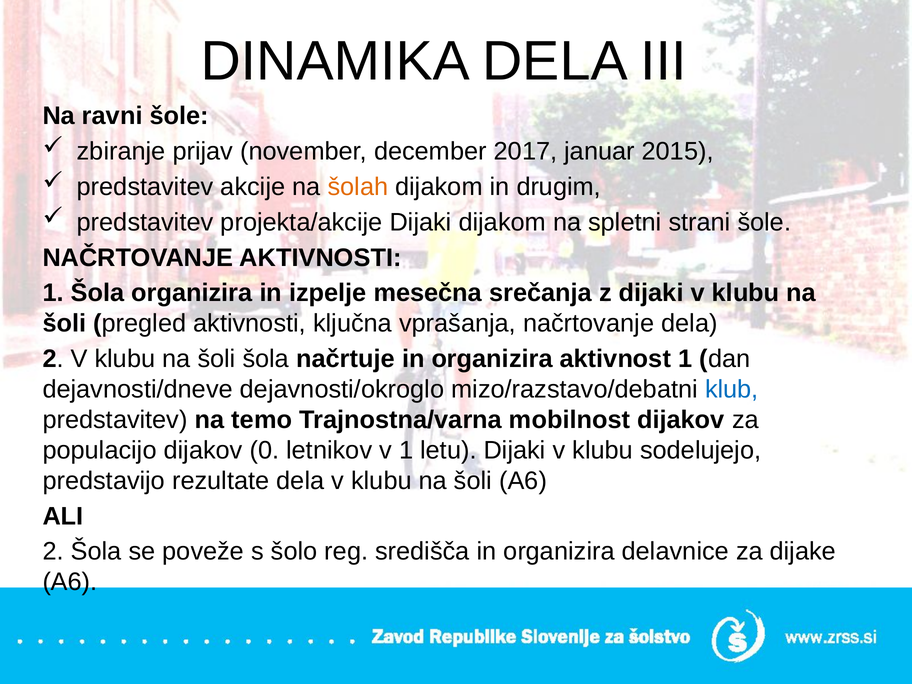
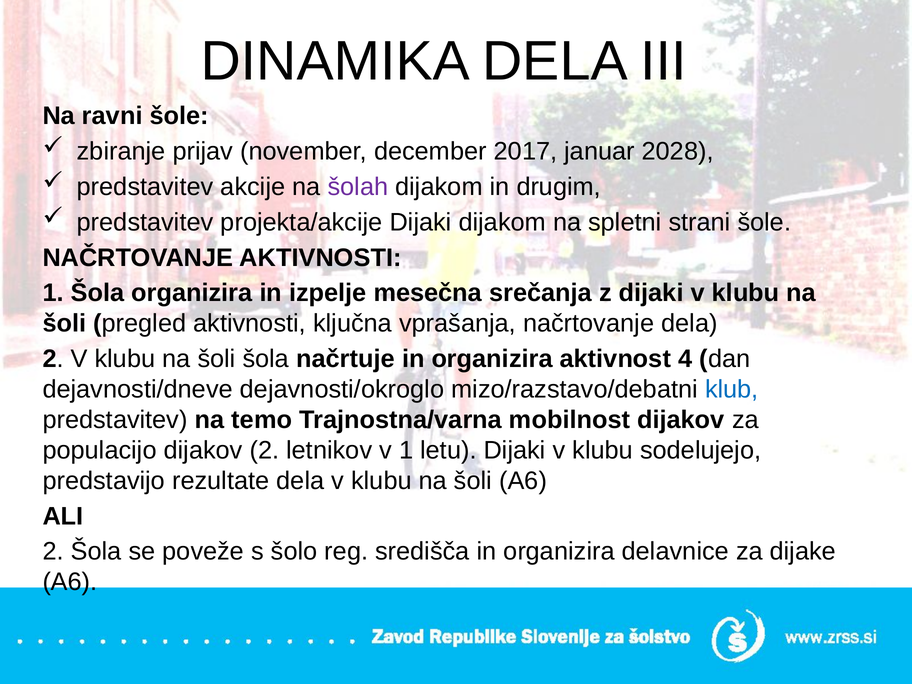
2015: 2015 -> 2028 (678, 151)
šolah colour: orange -> purple (358, 187)
aktivnost 1: 1 -> 4 (685, 359)
dijakov 0: 0 -> 2 (264, 450)
